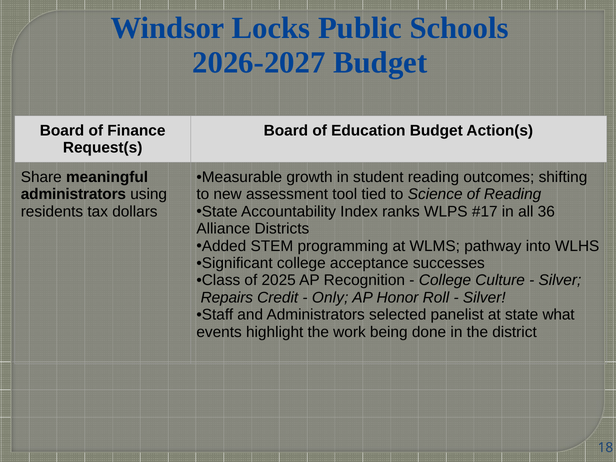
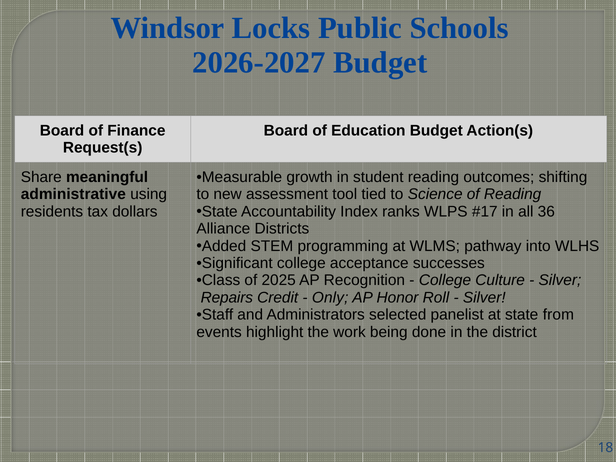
administrators: administrators -> administrative (73, 194)
what: what -> from (558, 315)
